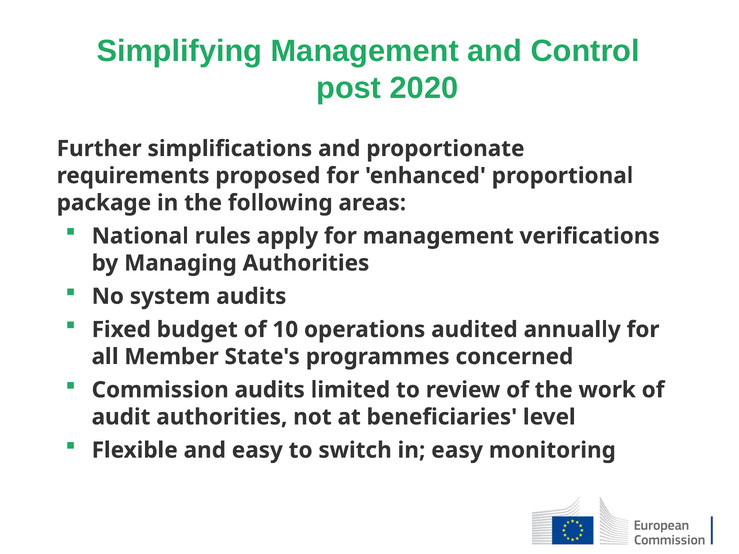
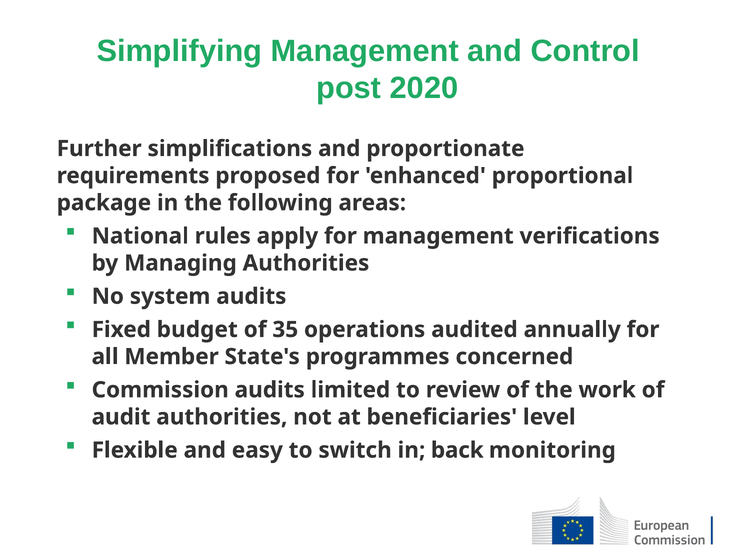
10: 10 -> 35 (285, 330)
in easy: easy -> back (457, 450)
